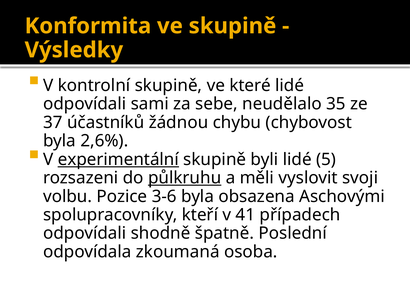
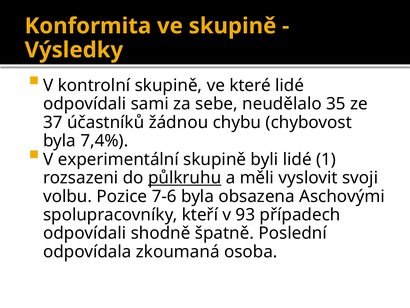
2,6%: 2,6% -> 7,4% (104, 141)
experimentální underline: present -> none (118, 159)
5: 5 -> 1 (326, 159)
3-6: 3-6 -> 7-6 (164, 196)
41: 41 -> 93 (245, 214)
